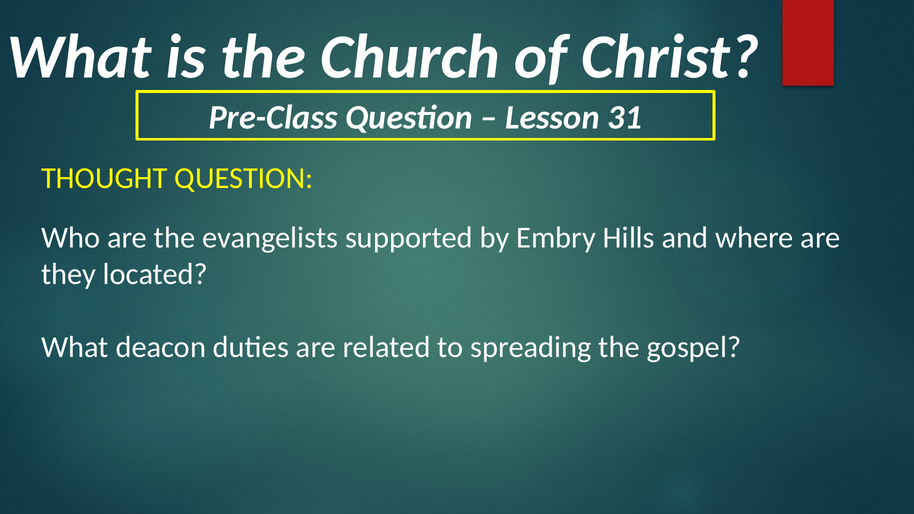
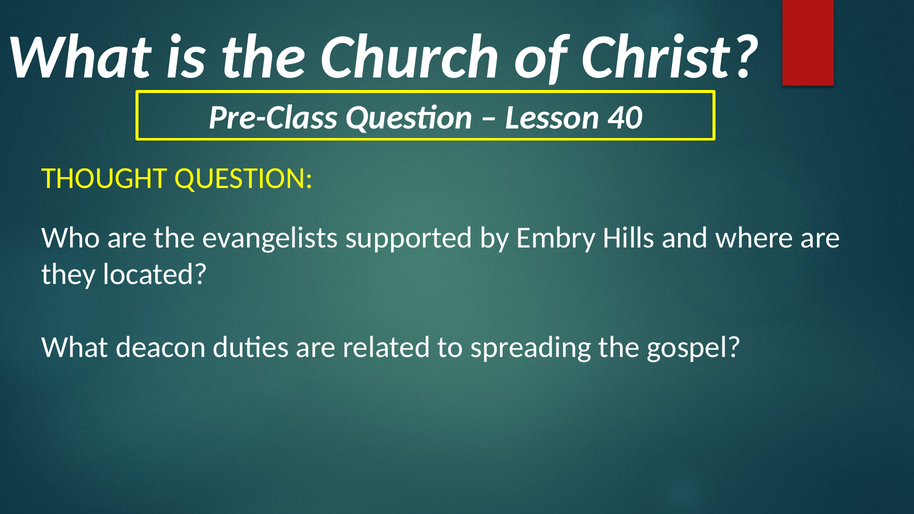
31: 31 -> 40 (625, 118)
